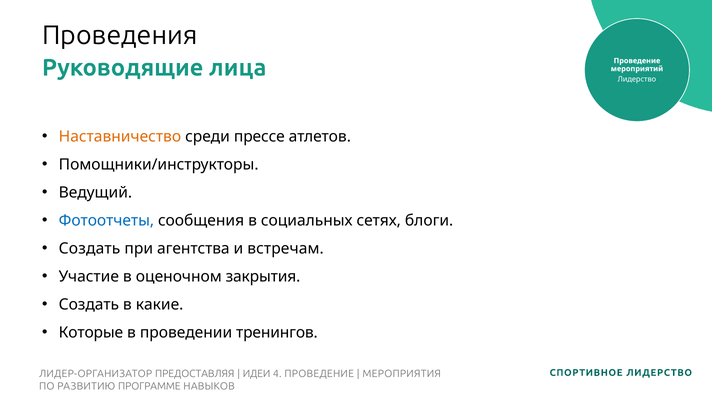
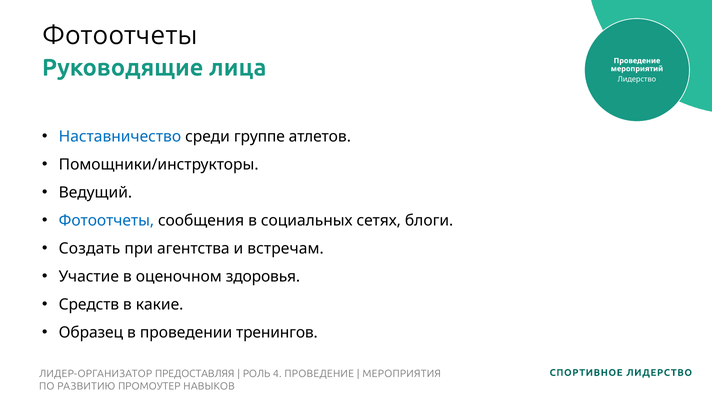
Проведения: Проведения -> Фотоотчеты (120, 35)
Наставничество colour: orange -> blue (120, 137)
прессе: прессе -> группе (259, 137)
закрытия: закрытия -> здоровья (263, 277)
Создать: Создать -> Средств (89, 305)
Которые: Которые -> Образец (91, 333)
ИДЕИ: ИДЕИ -> РОЛЬ (257, 374)
ПРОГРАММЕ: ПРОГРАММЕ -> ПРОМОУТЕР (149, 387)
